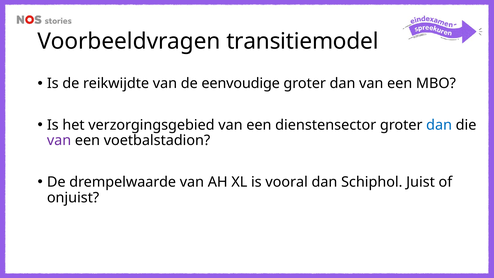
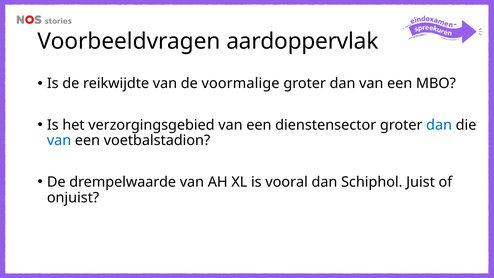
transitiemodel: transitiemodel -> aardoppervlak (302, 41)
eenvoudige: eenvoudige -> voormalige (241, 84)
van colour: purple -> blue (59, 141)
